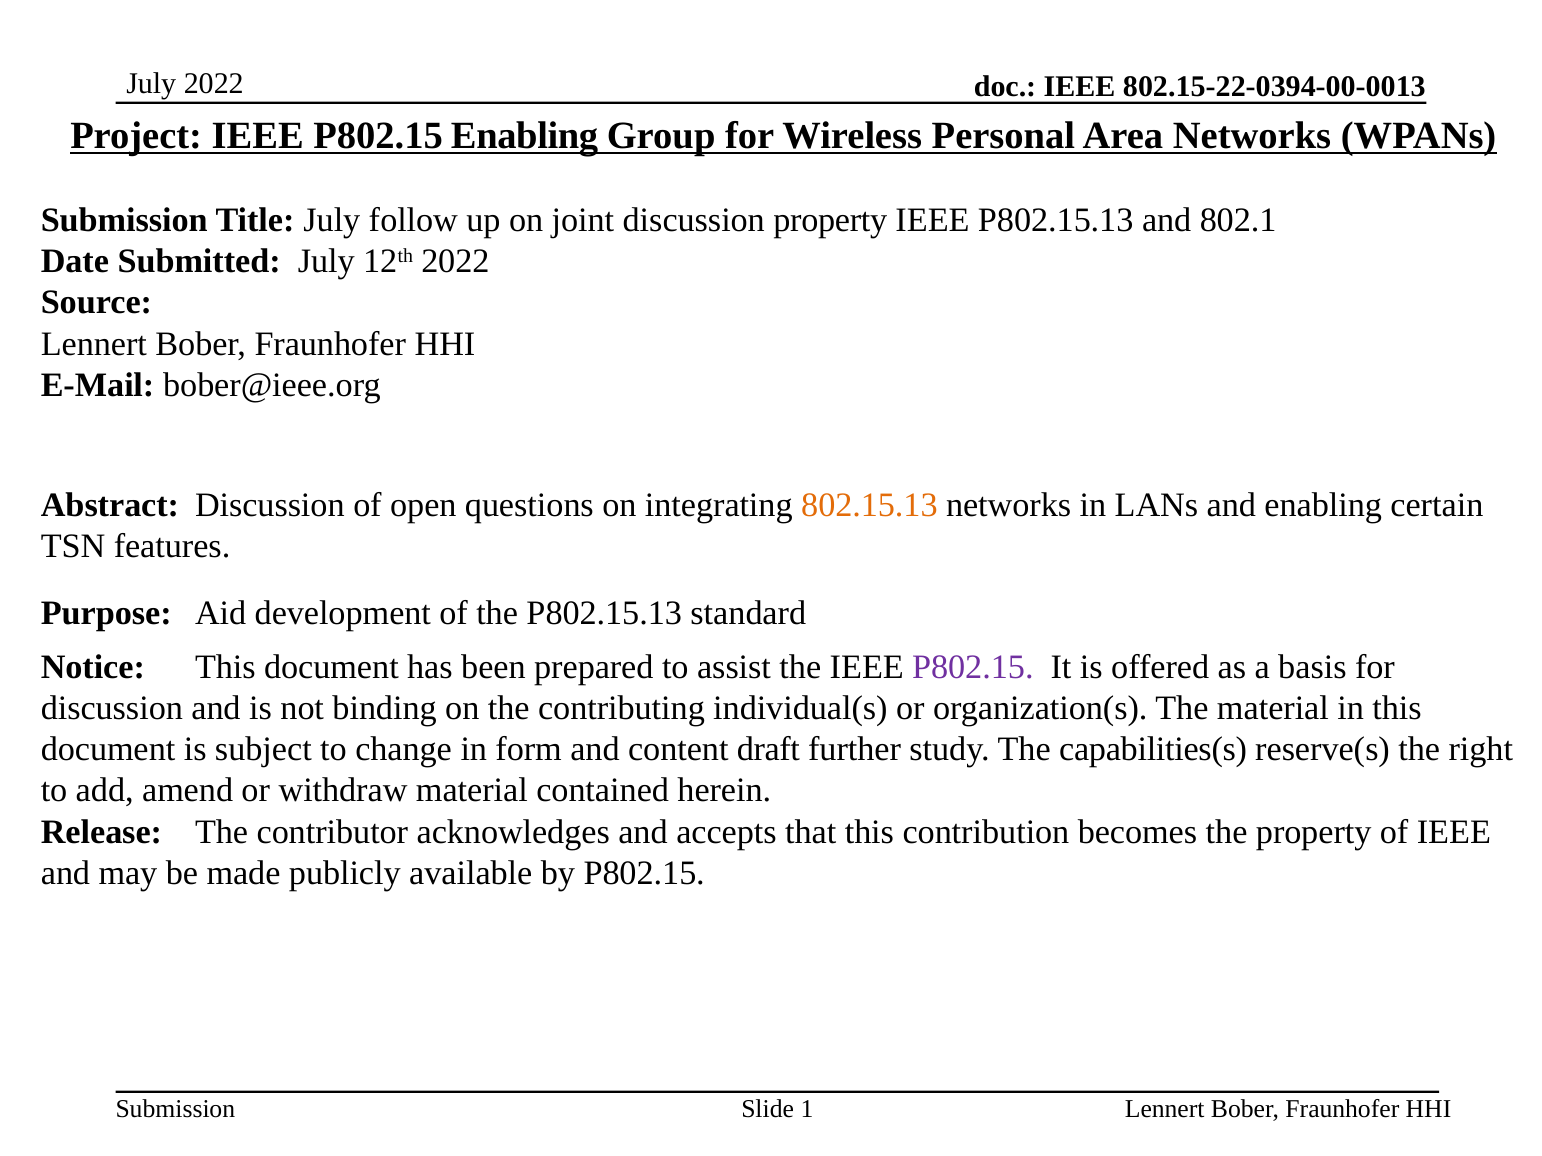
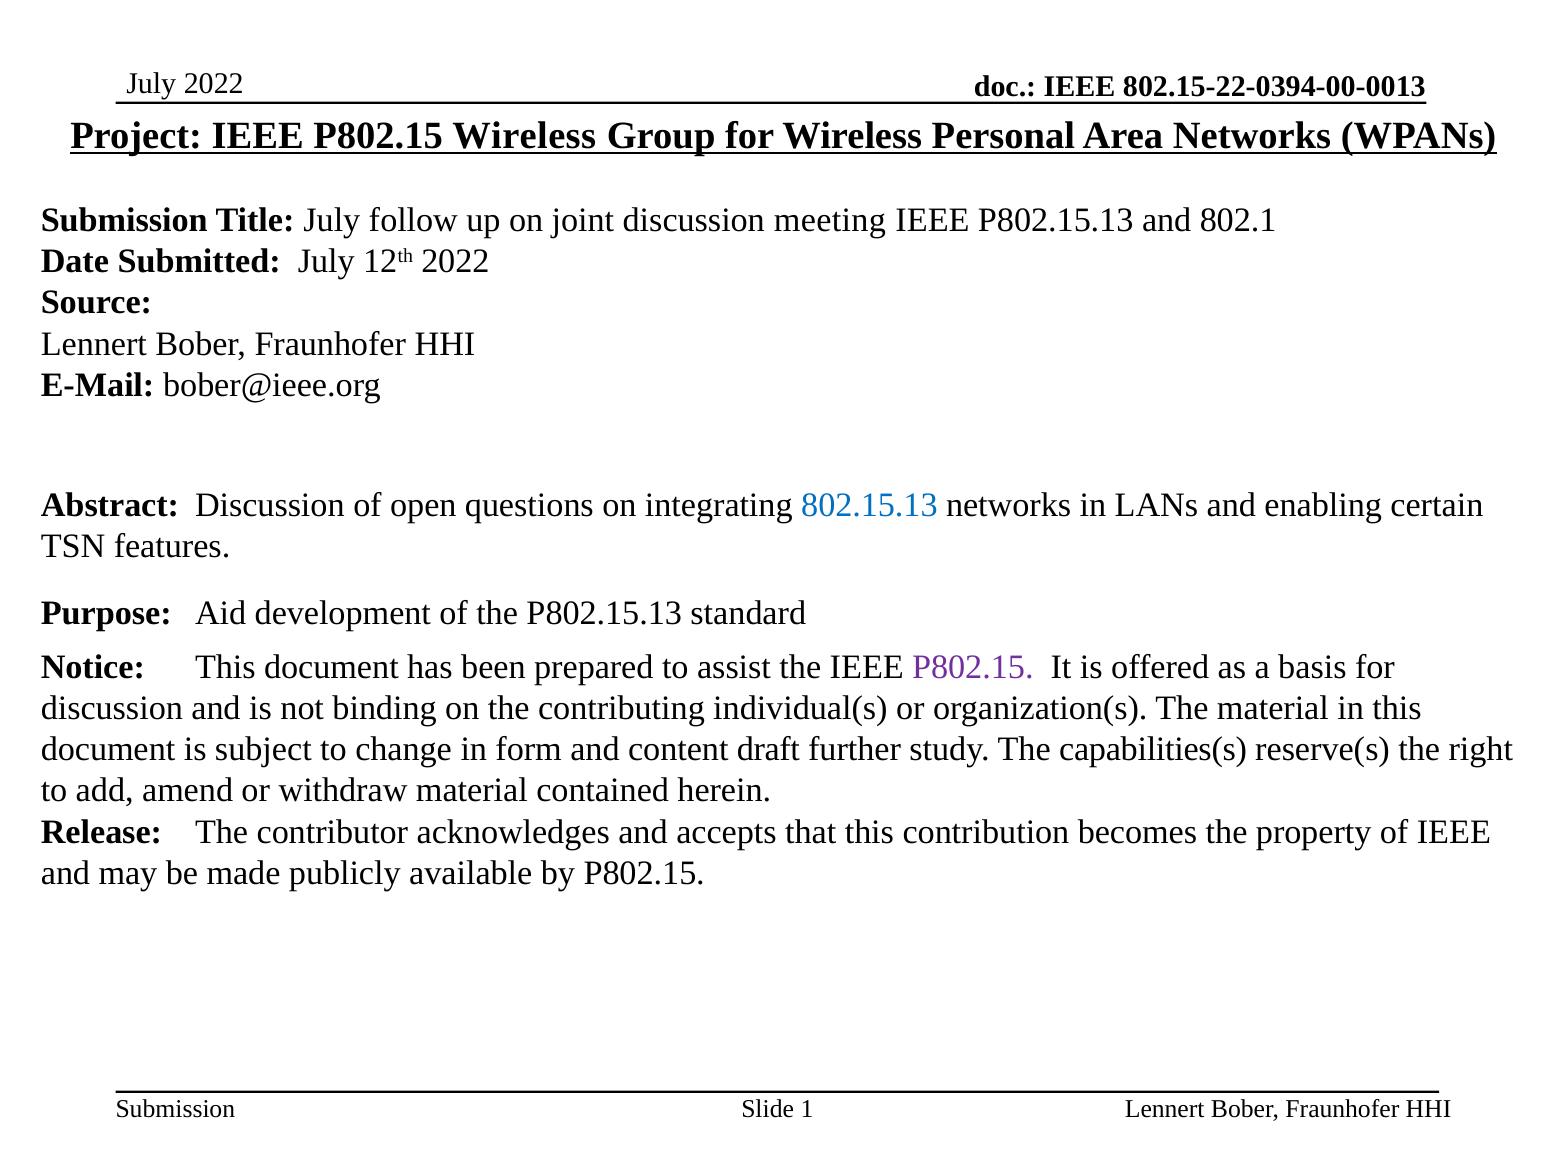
P802.15 Enabling: Enabling -> Wireless (524, 136)
discussion property: property -> meeting (830, 221)
802.15.13 colour: orange -> blue (869, 506)
